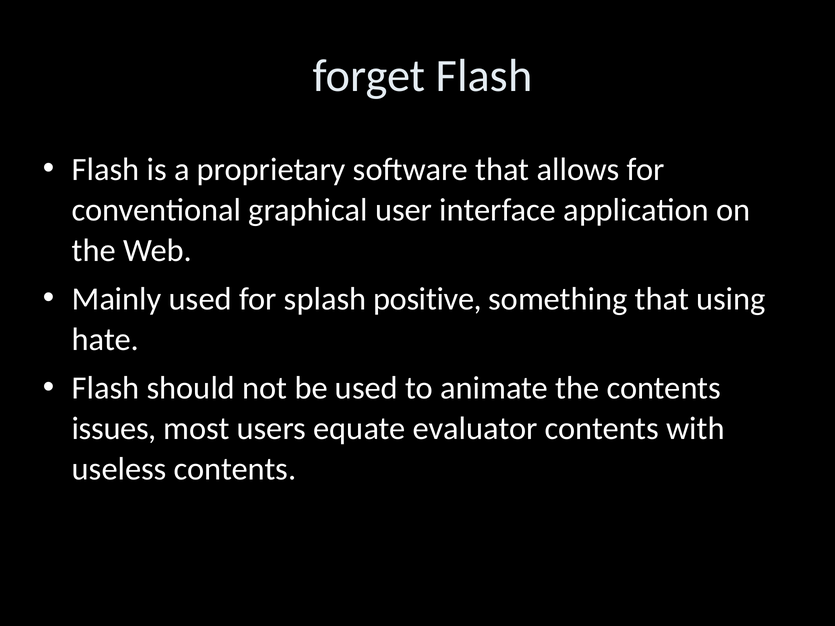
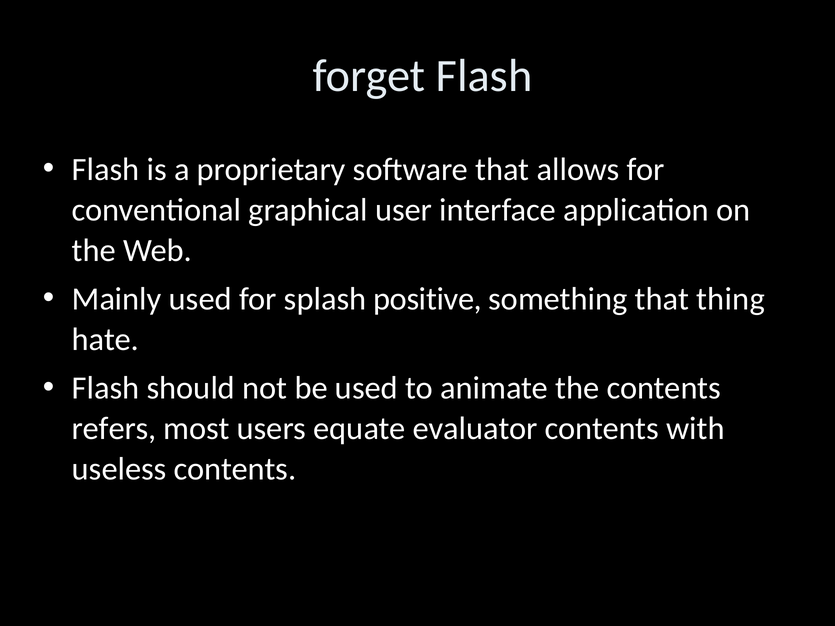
using: using -> thing (731, 299)
issues: issues -> refers (114, 429)
